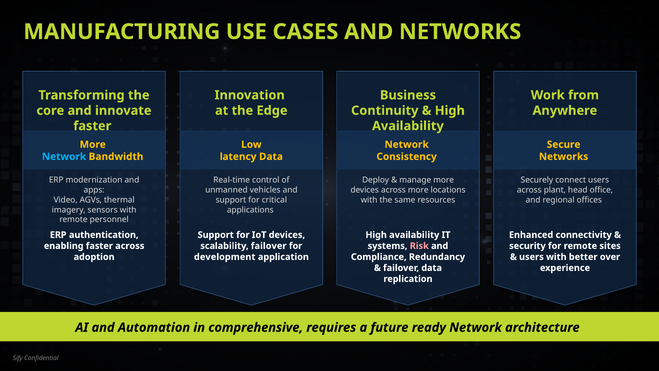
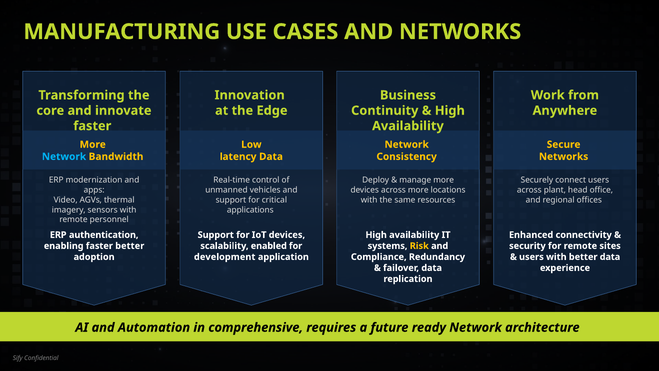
faster across: across -> better (130, 246)
scalability failover: failover -> enabled (269, 246)
Risk colour: pink -> yellow (419, 246)
better over: over -> data (610, 257)
